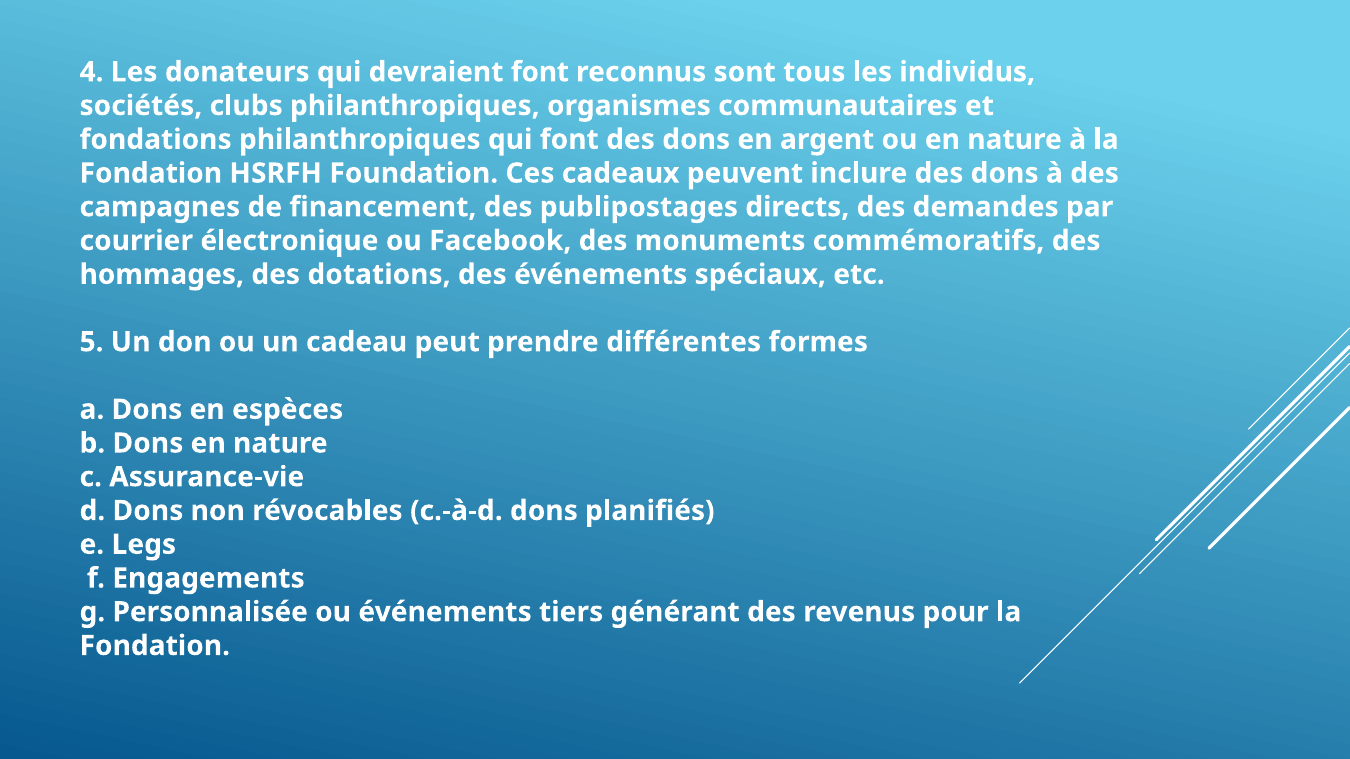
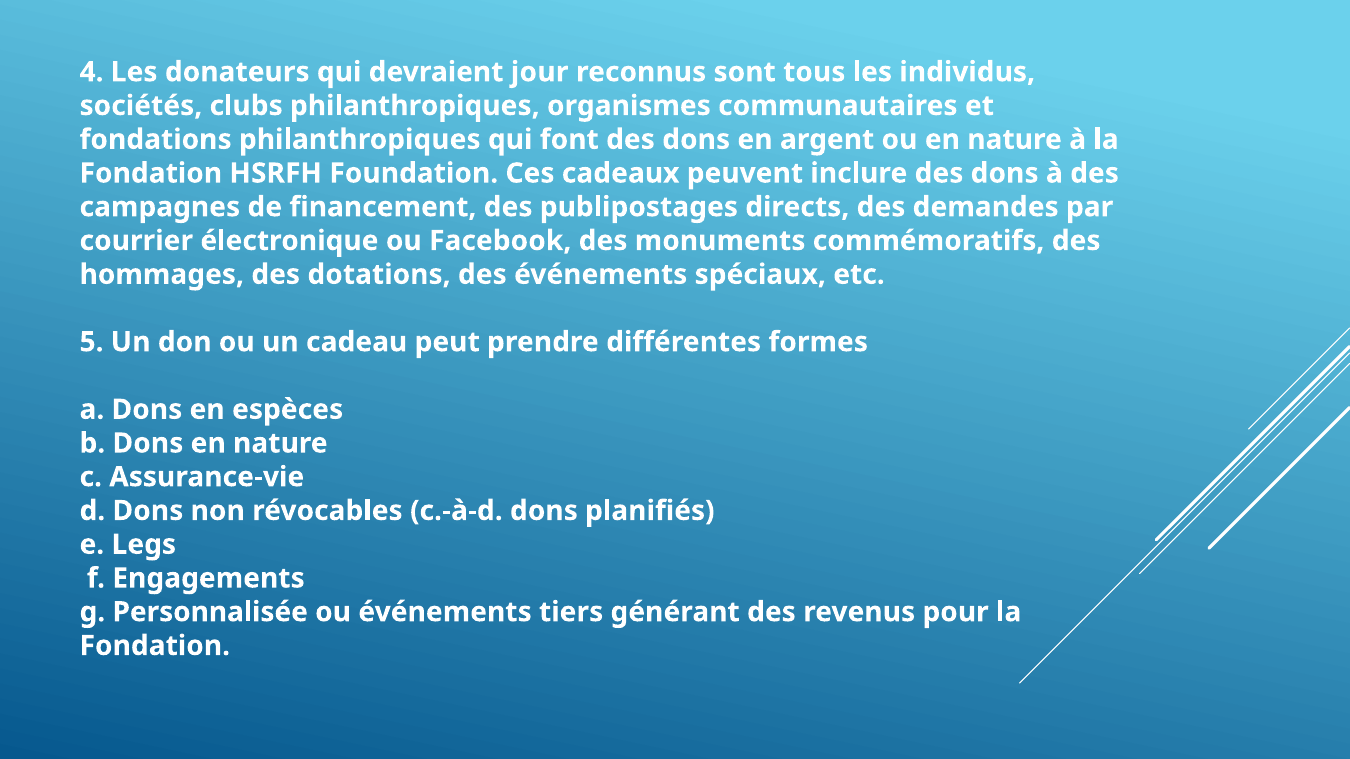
devraient font: font -> jour (540, 72)
